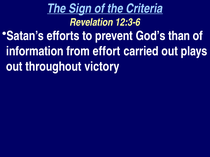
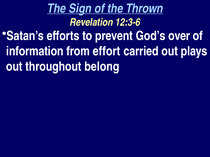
Criteria: Criteria -> Thrown (144, 9)
than: than -> over (179, 36)
victory: victory -> belong (102, 67)
